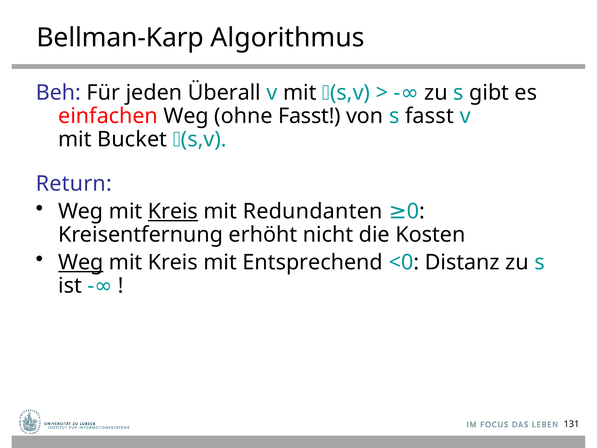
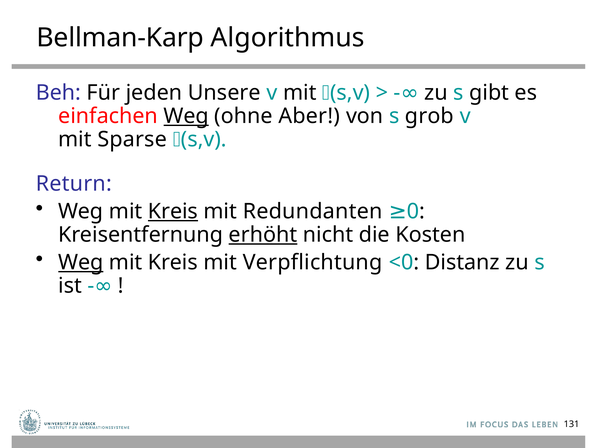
Überall: Überall -> Unsere (224, 93)
Weg underline: none -> present (186, 116)
ohne Fasst: Fasst -> Aber (309, 116)
s fasst: fasst -> grob (429, 116)
Bucket: Bucket -> Sparse (132, 139)
erhöht underline: none -> present (263, 235)
Entsprechend: Entsprechend -> Verpflichtung (313, 262)
